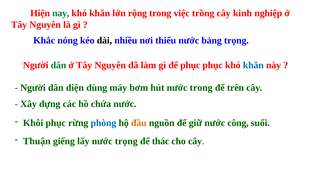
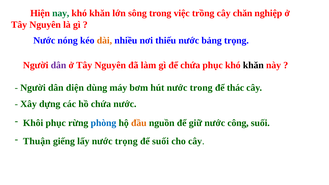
rộng: rộng -> sông (137, 13)
kinh: kinh -> chăn (243, 13)
Khắc: Khắc -> Nước (44, 41)
dài colour: black -> orange (104, 41)
dân colour: green -> purple (59, 65)
để phục: phục -> chứa (190, 65)
khăn colour: blue -> black (253, 65)
trên: trên -> thác (235, 88)
để thác: thác -> suối (161, 141)
